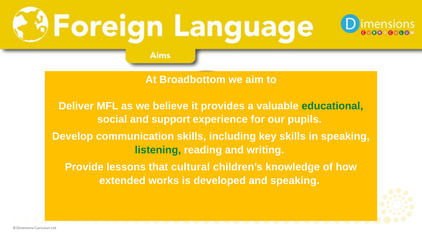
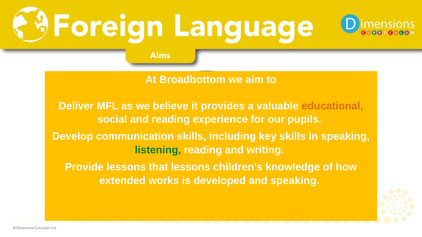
educational colour: green -> orange (332, 106)
and support: support -> reading (171, 120)
that cultural: cultural -> lessons (191, 167)
